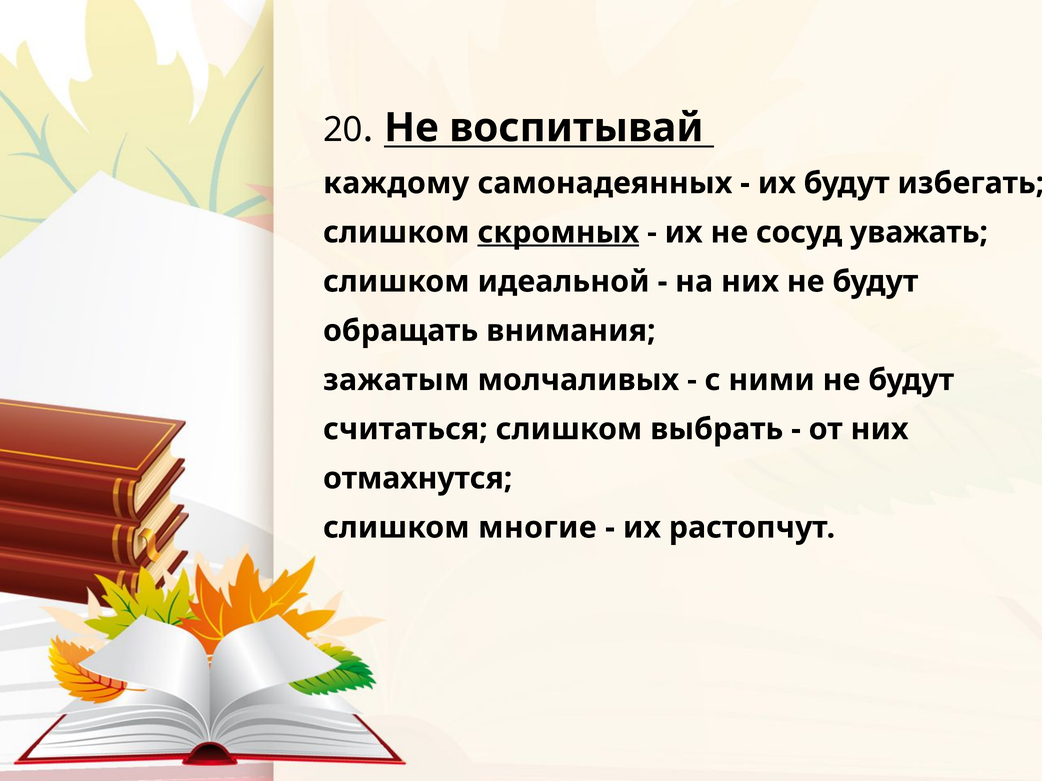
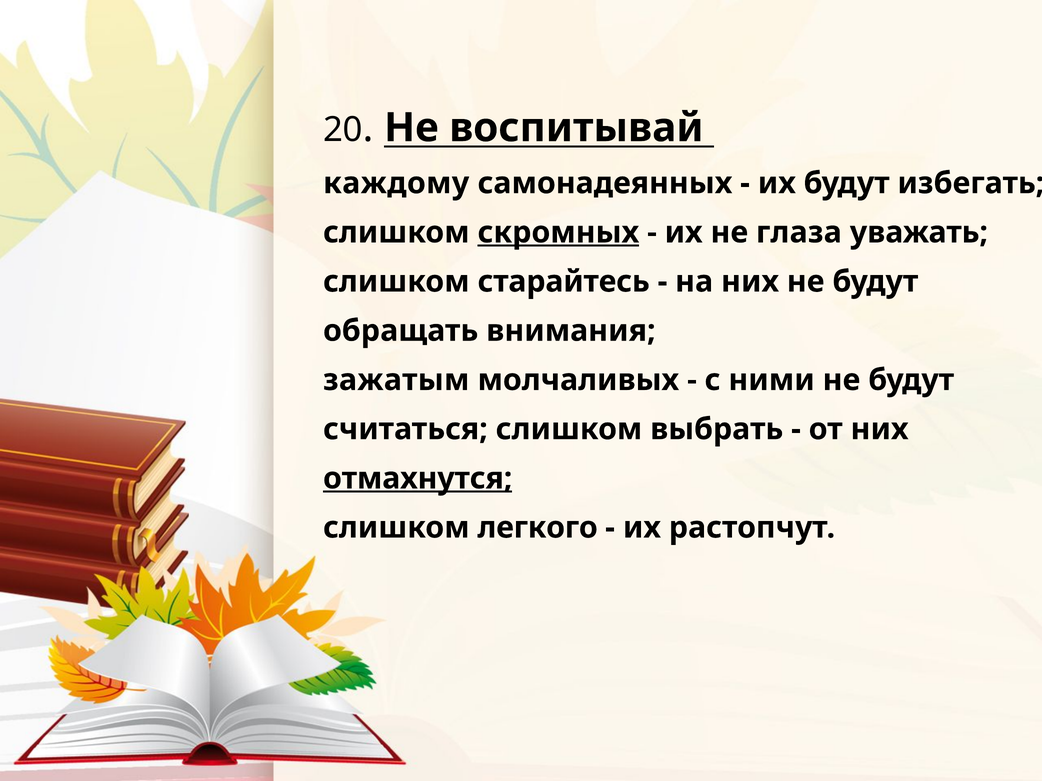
сосуд: сосуд -> глаза (799, 233)
идеальной: идеальной -> старайтесь (564, 282)
отмахнутся underline: none -> present (418, 479)
многие: многие -> легкого (538, 528)
